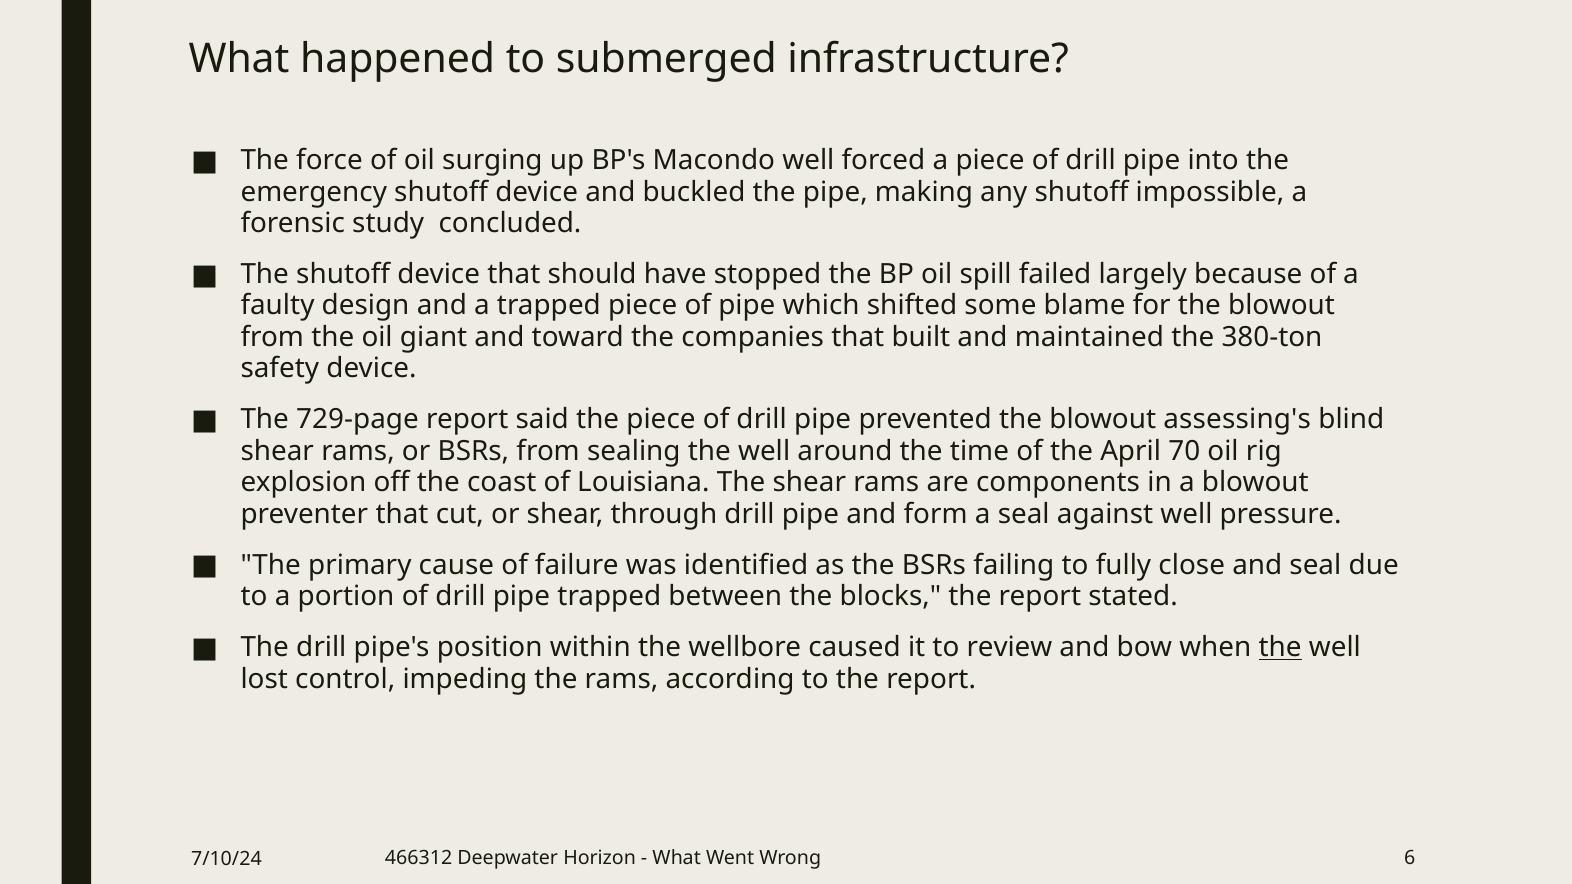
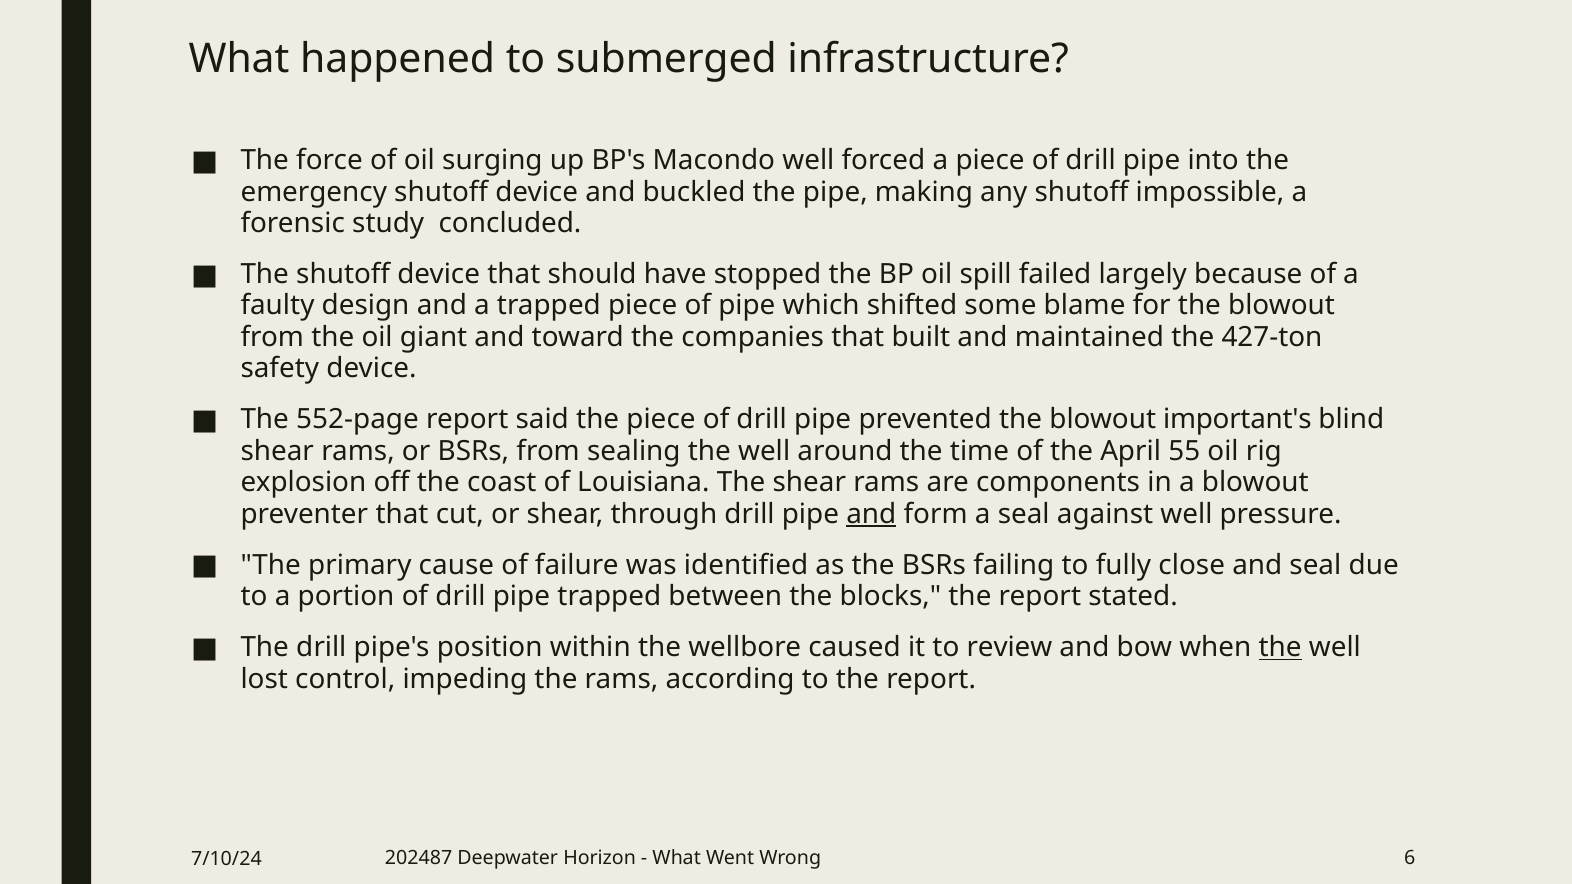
380-ton: 380-ton -> 427-ton (1272, 337)
729-page: 729-page -> 552-page (357, 420)
assessing's: assessing's -> important's (1237, 420)
70: 70 -> 55 (1184, 451)
and underline: none -> present (871, 514)
466312: 466312 -> 202487 (419, 858)
